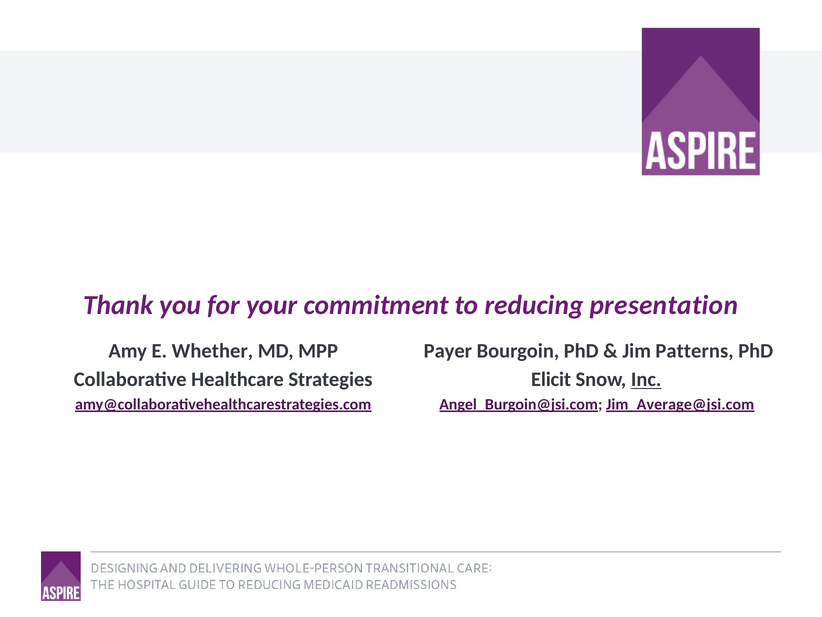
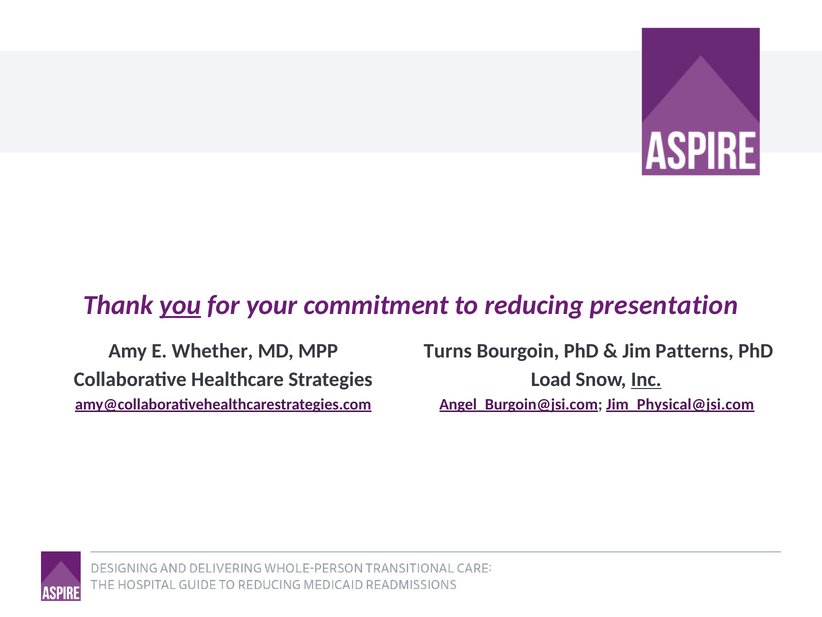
you underline: none -> present (180, 305)
Payer: Payer -> Turns (448, 351)
Elicit: Elicit -> Load (551, 379)
Jim_Average@jsi.com: Jim_Average@jsi.com -> Jim_Physical@jsi.com (680, 404)
